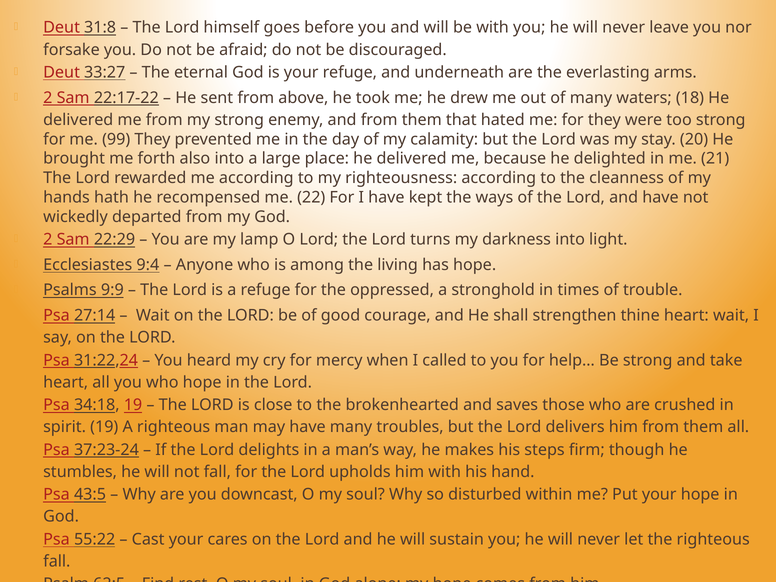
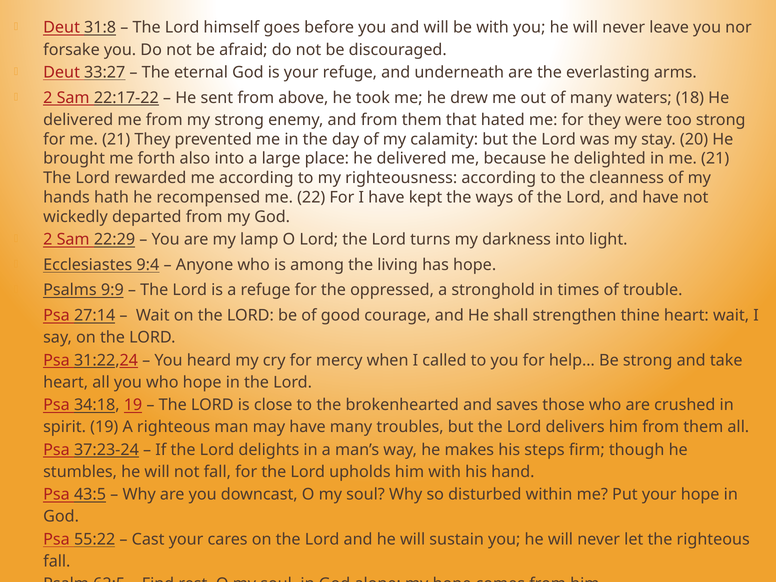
for me 99: 99 -> 21 (116, 139)
